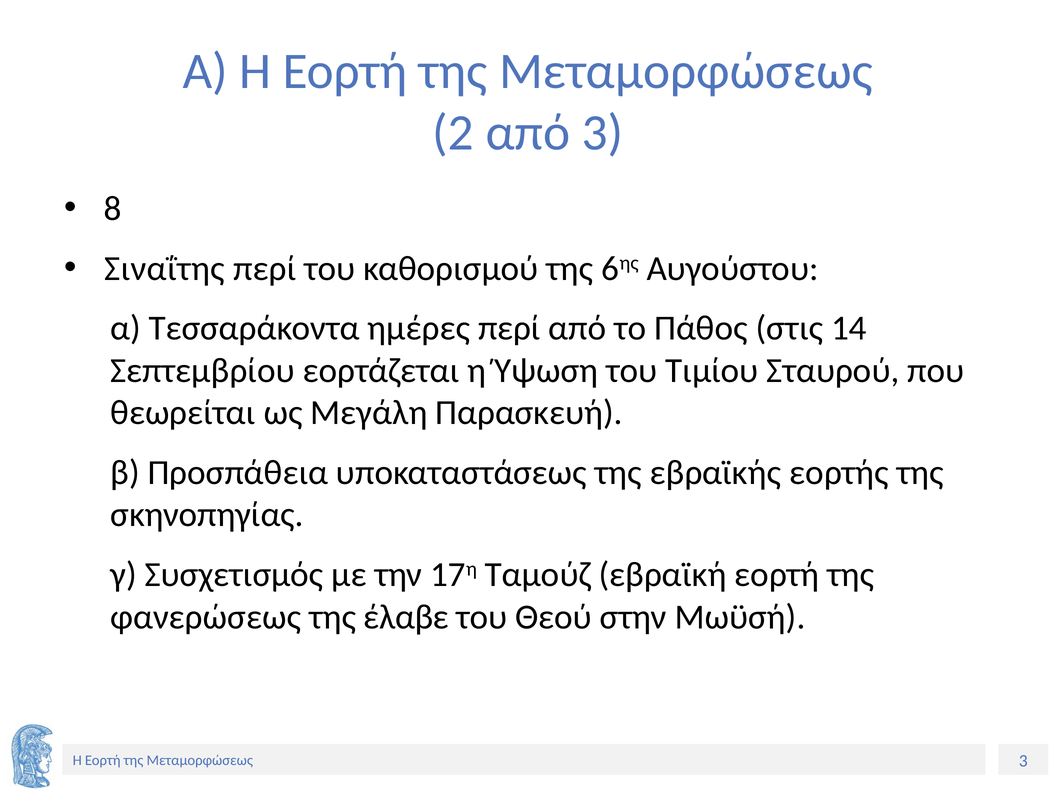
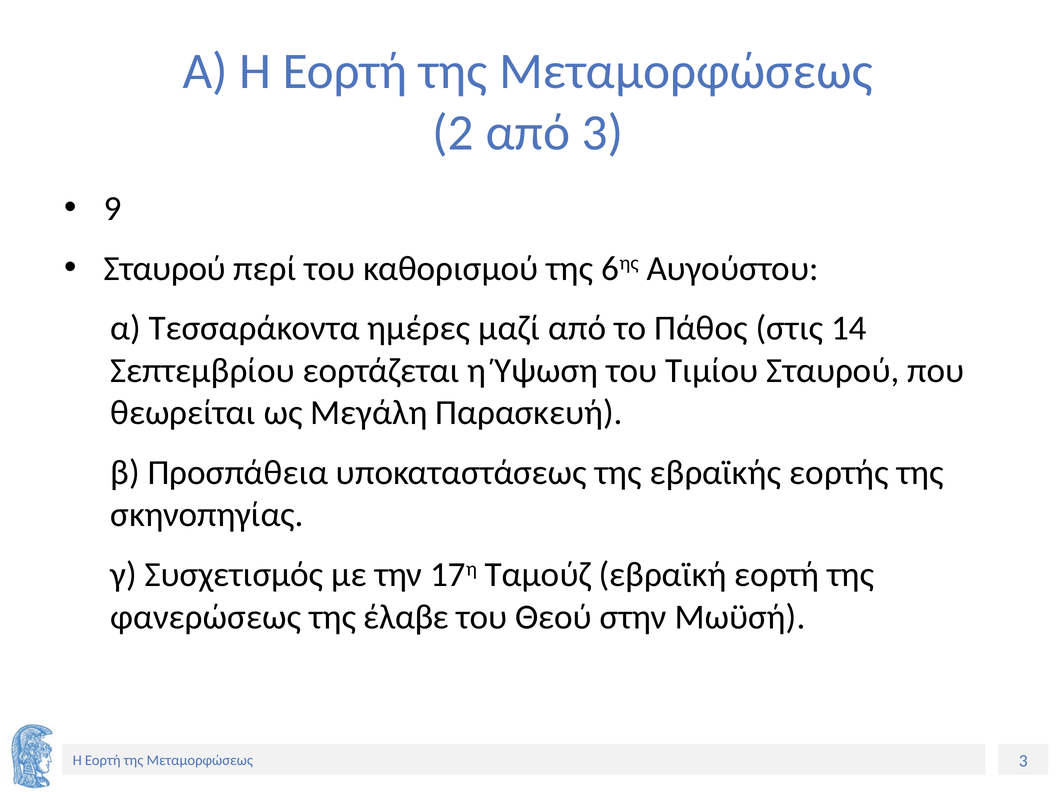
8: 8 -> 9 (113, 209)
Σιναΐτης: Σιναΐτης -> Σταυρού (165, 268)
ημέρες περί: περί -> μαζί (509, 328)
